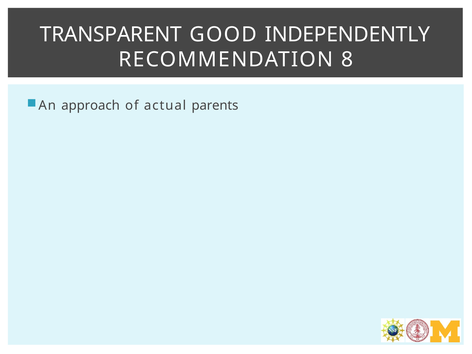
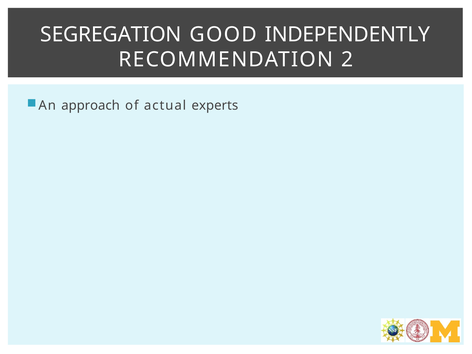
TRANSPARENT: TRANSPARENT -> SEGREGATION (111, 34)
8: 8 -> 2 (347, 60)
parents: parents -> experts (215, 106)
